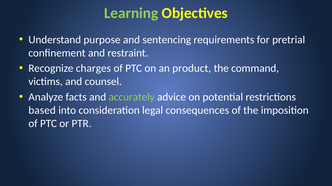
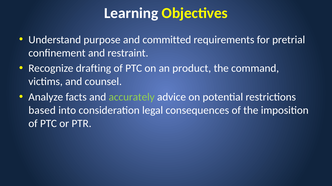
Learning colour: light green -> white (131, 13)
sentencing: sentencing -> committed (167, 40)
charges: charges -> drafting (93, 69)
